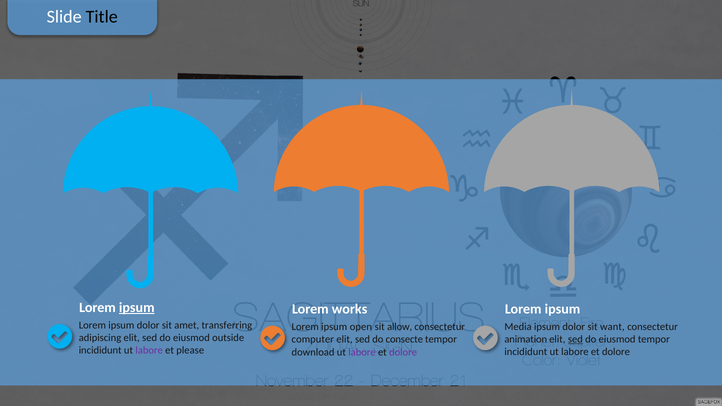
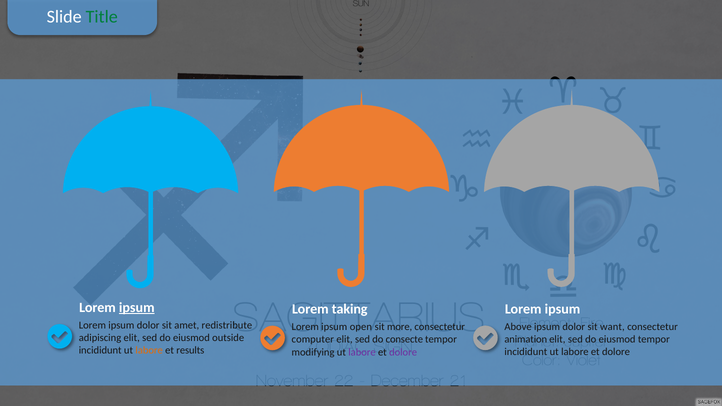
Title colour: black -> green (102, 17)
works: works -> taking (350, 309)
transferring: transferring -> redistribute (227, 325)
Media: Media -> Above (518, 327)
allow: allow -> more (400, 327)
sed underline: present -> none (575, 339)
labore colour: purple -> orange (149, 351)
please: please -> results (190, 351)
download: download -> modifying (313, 352)
